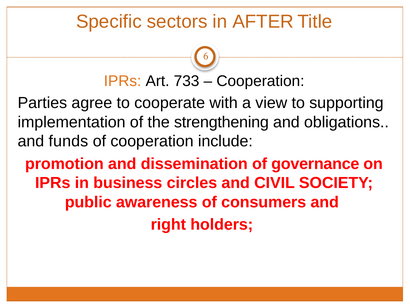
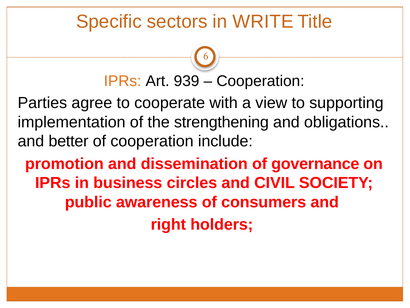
AFTER: AFTER -> WRITE (263, 22)
733: 733 -> 939 (187, 81)
funds: funds -> better (69, 141)
